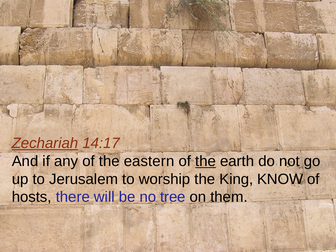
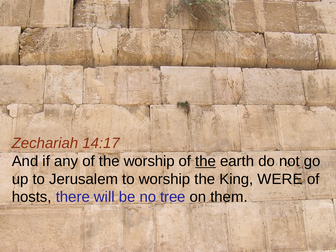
Zechariah underline: present -> none (45, 143)
the eastern: eastern -> worship (149, 161)
KNOW: KNOW -> WERE (280, 179)
